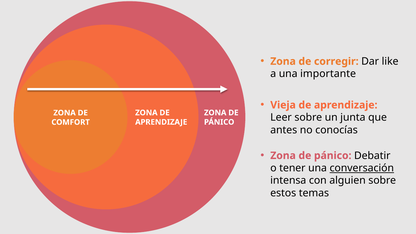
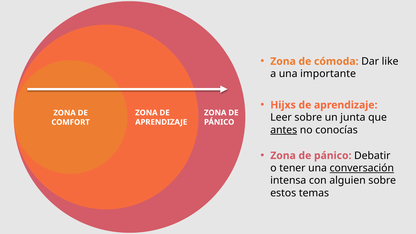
corregir: corregir -> cómoda (336, 61)
Vieja: Vieja -> Hijxs (283, 105)
antes underline: none -> present (284, 130)
